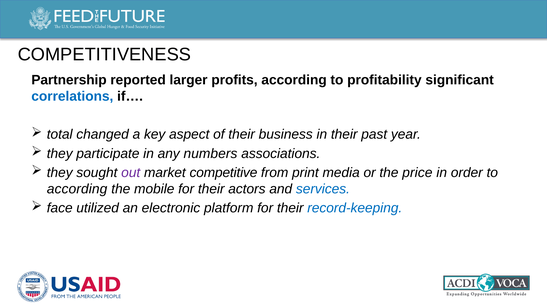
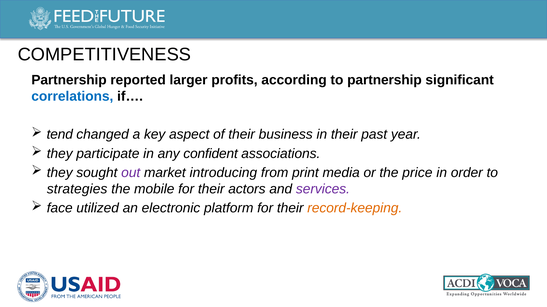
to profitability: profitability -> partnership (384, 80)
total: total -> tend (60, 135)
numbers: numbers -> confident (211, 154)
competitive: competitive -> introducing (223, 173)
according: according -> strategies (77, 189)
services colour: blue -> purple (323, 189)
record-keeping colour: blue -> orange (355, 209)
